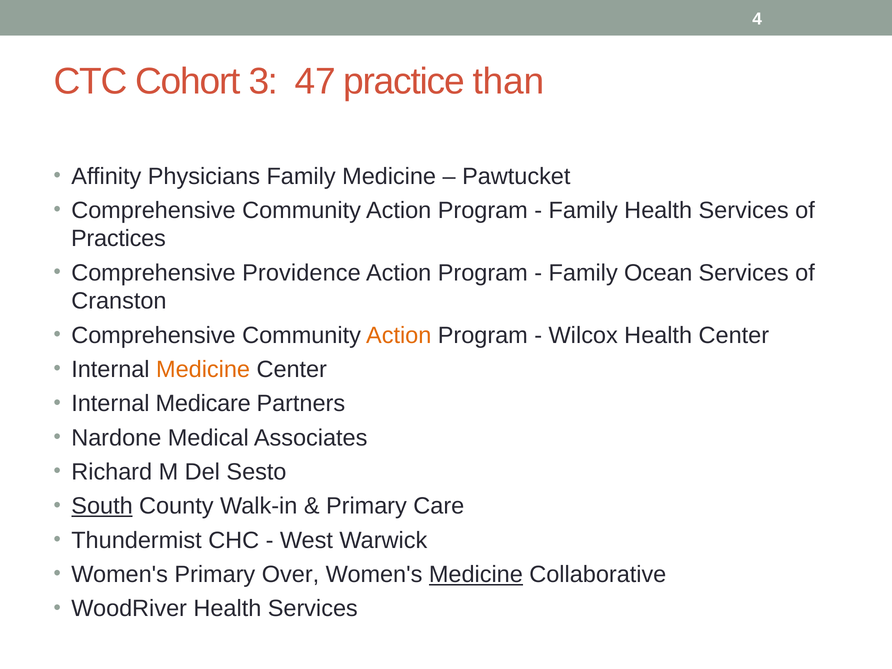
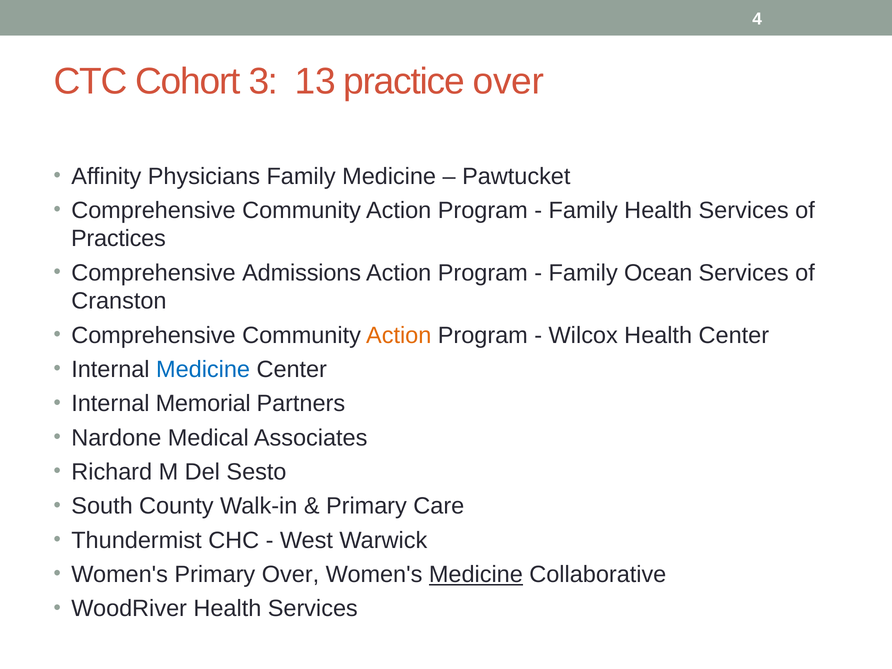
47: 47 -> 13 (315, 81)
practice than: than -> over (508, 81)
Providence: Providence -> Admissions (302, 273)
Medicine colour: orange -> blue (203, 369)
Medicare: Medicare -> Memorial (203, 404)
South underline: present -> none (102, 506)
